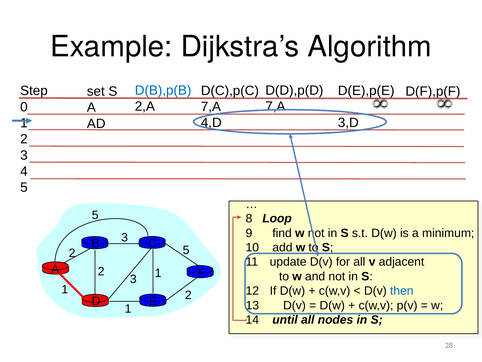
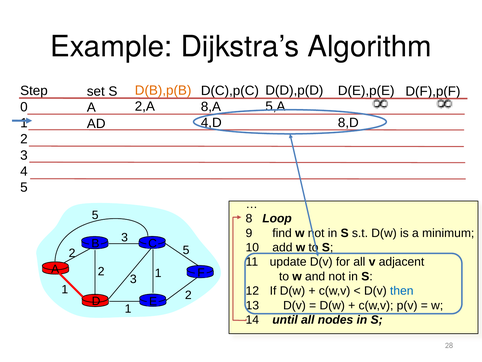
D(B),p(B colour: blue -> orange (163, 90)
7,A: 7,A -> 5,A (275, 106)
7,A: 7,A -> 8,A (211, 107)
3,D: 3,D -> 8,D (348, 123)
